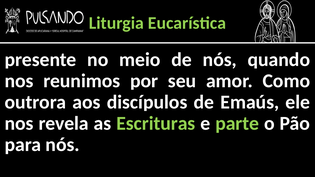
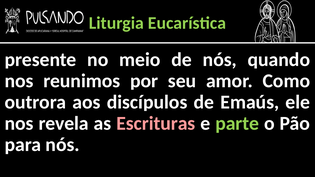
Escrituras colour: light green -> pink (156, 123)
